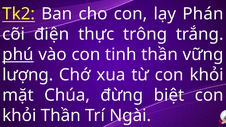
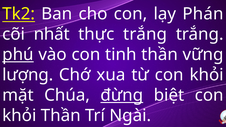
điện: điện -> nhất (52, 34)
thực trông: trông -> trắng (145, 34)
đừng underline: none -> present (122, 95)
